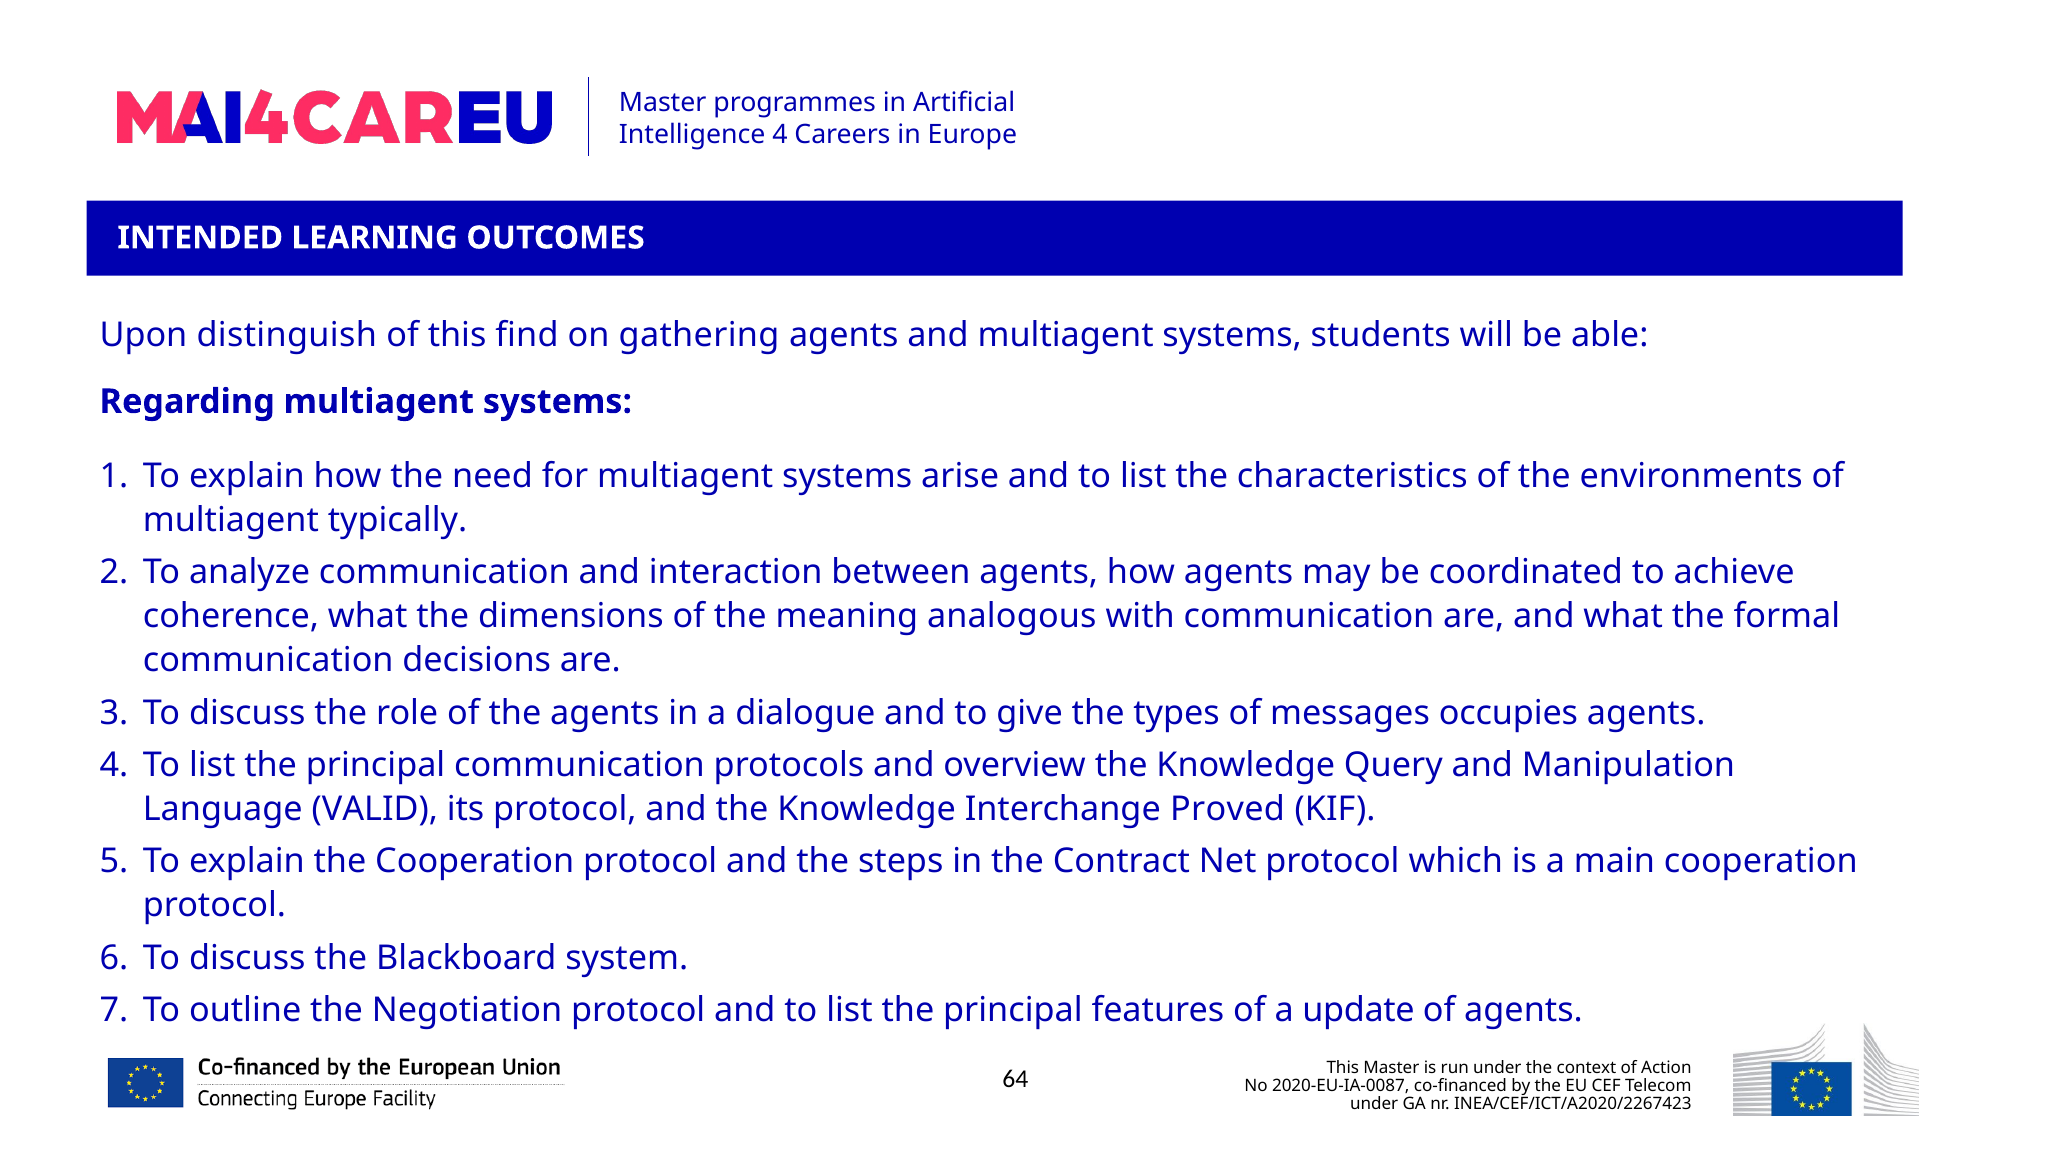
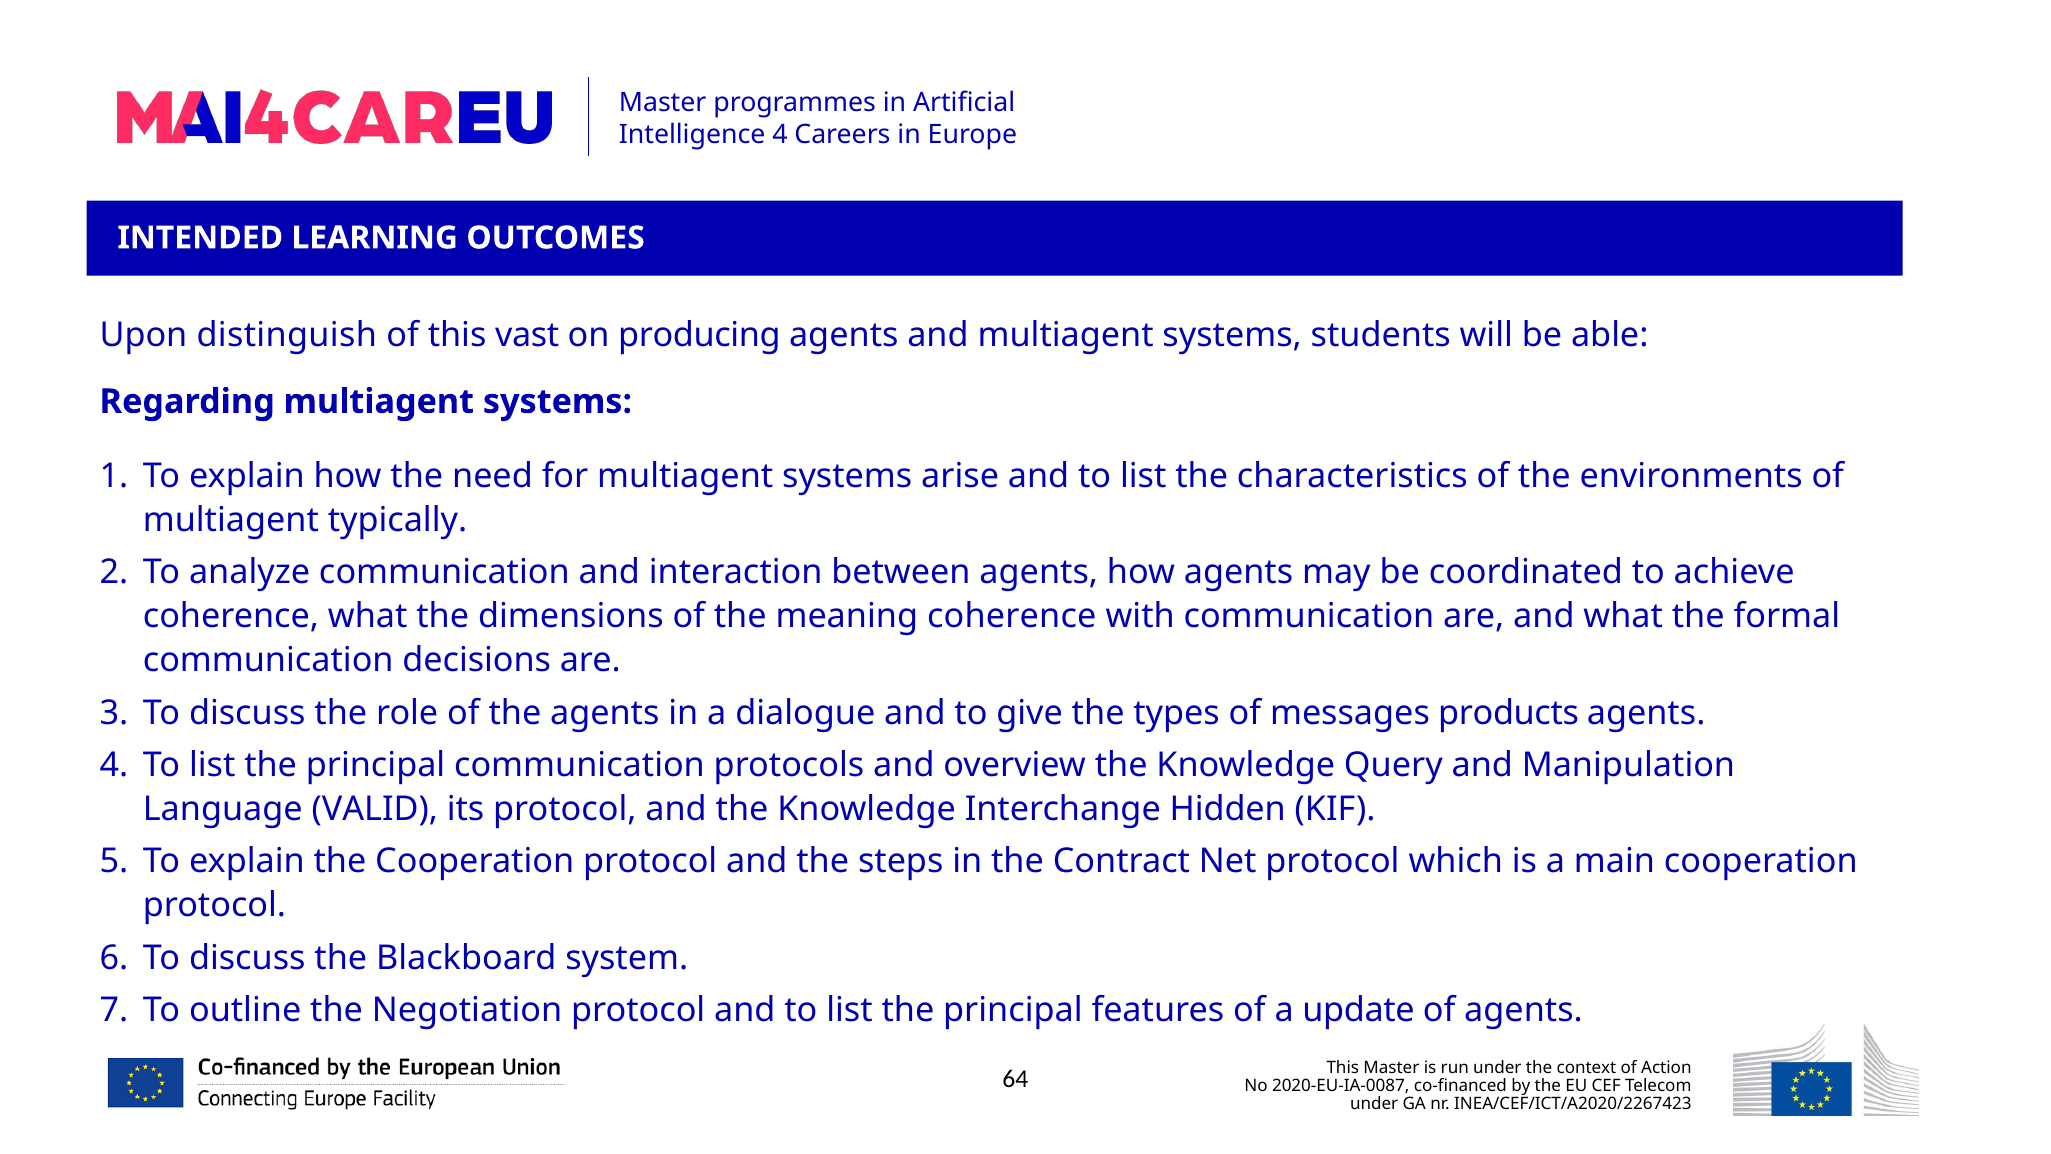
find: find -> vast (527, 335)
gathering: gathering -> producing (699, 335)
meaning analogous: analogous -> coherence (1012, 616)
occupies: occupies -> products (1509, 713)
Proved: Proved -> Hidden (1228, 809)
